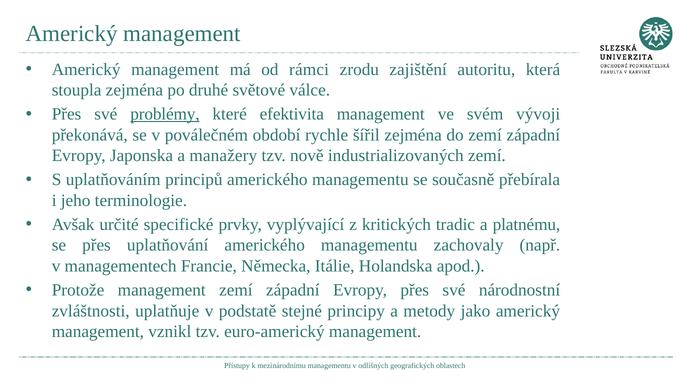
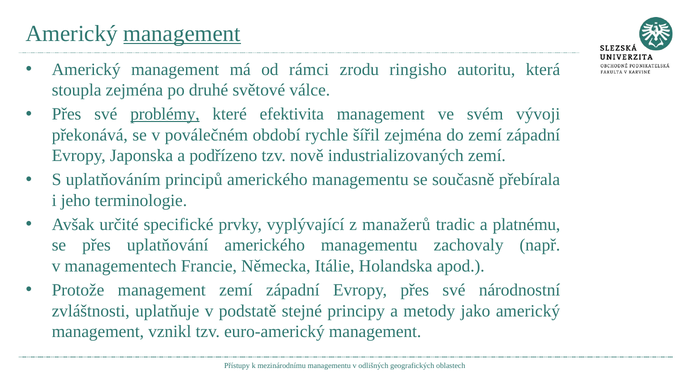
management underline: none -> present (182, 34)
zajištění: zajištění -> ringisho (418, 69)
manažery: manažery -> podřízeno (223, 156)
kritických: kritických -> manažerů (396, 225)
